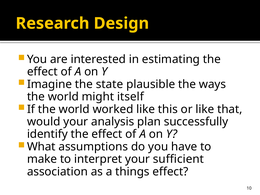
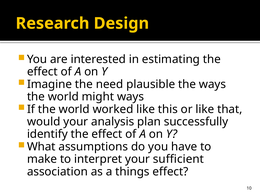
state: state -> need (110, 84)
might itself: itself -> ways (131, 97)
